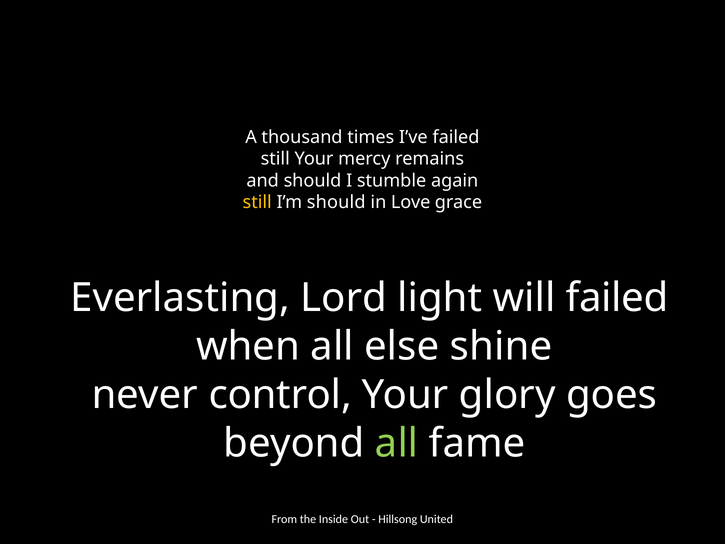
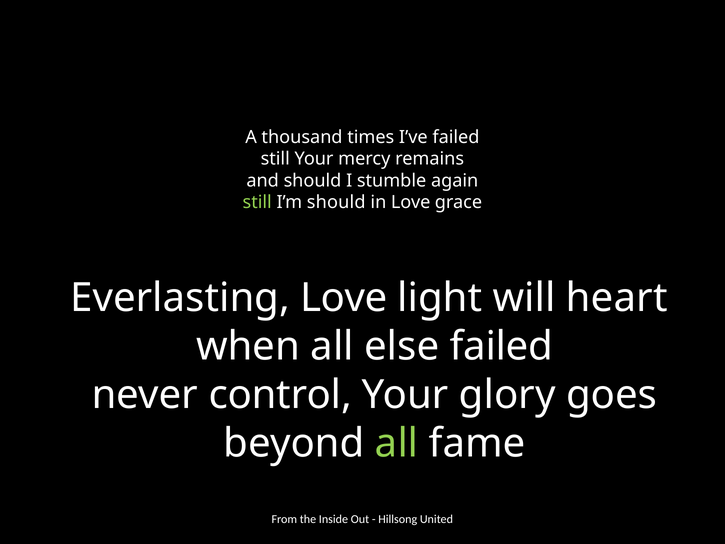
still colour: yellow -> light green (257, 202)
Everlasting Lord: Lord -> Love (344, 298)
will failed: failed -> heart (617, 298)
else shine: shine -> failed (501, 346)
